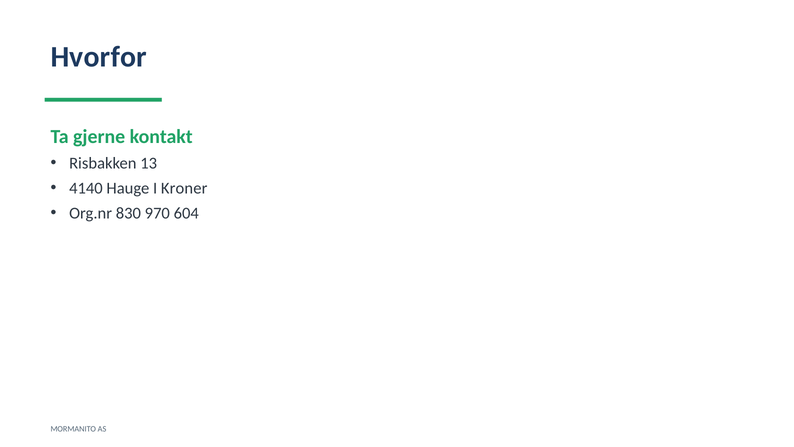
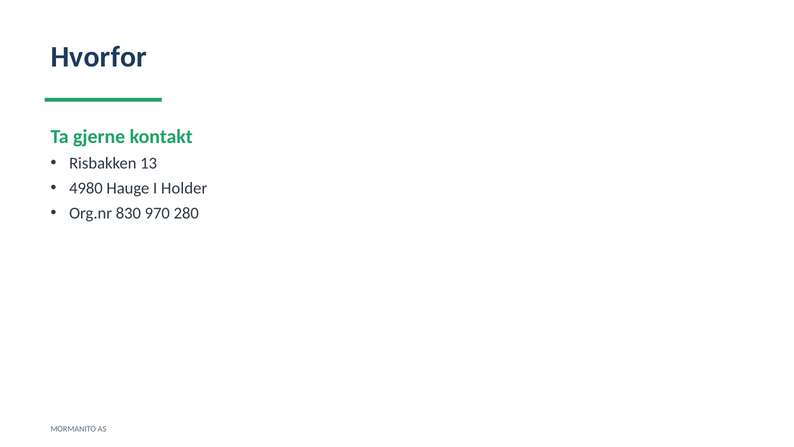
4140: 4140 -> 4980 (86, 188)
Kroner: Kroner -> Holder (184, 188)
604: 604 -> 280 (186, 213)
